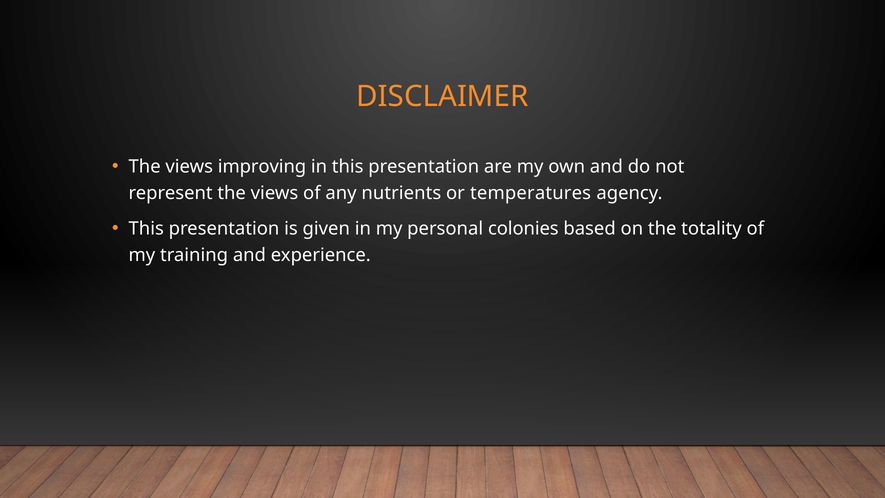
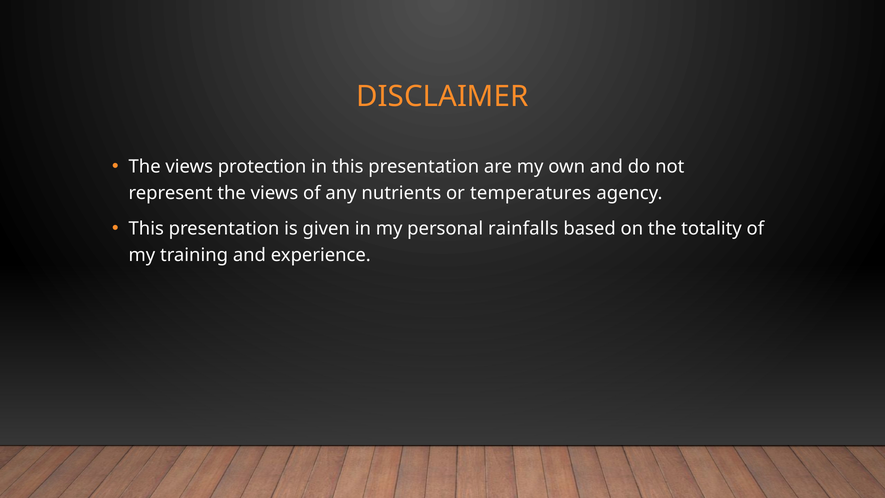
improving: improving -> protection (262, 166)
colonies: colonies -> rainfalls (523, 229)
